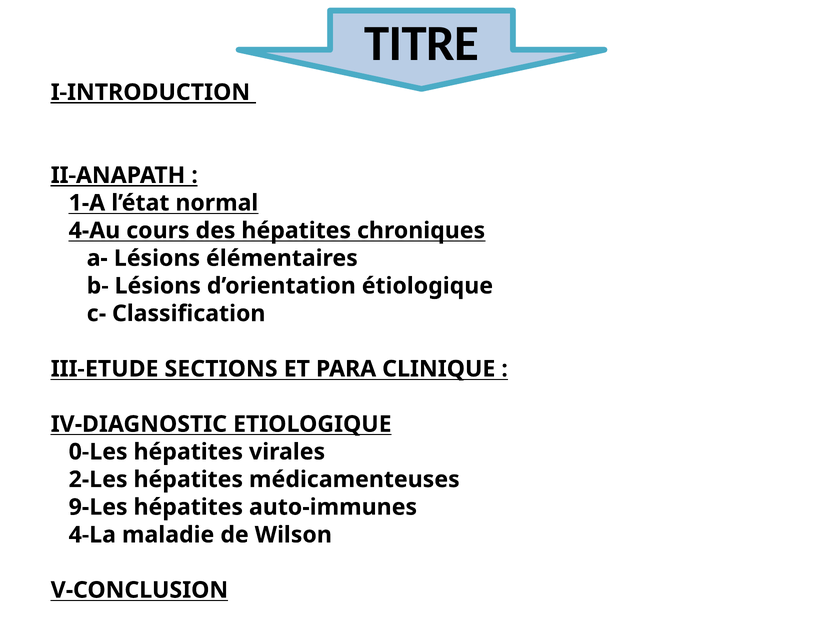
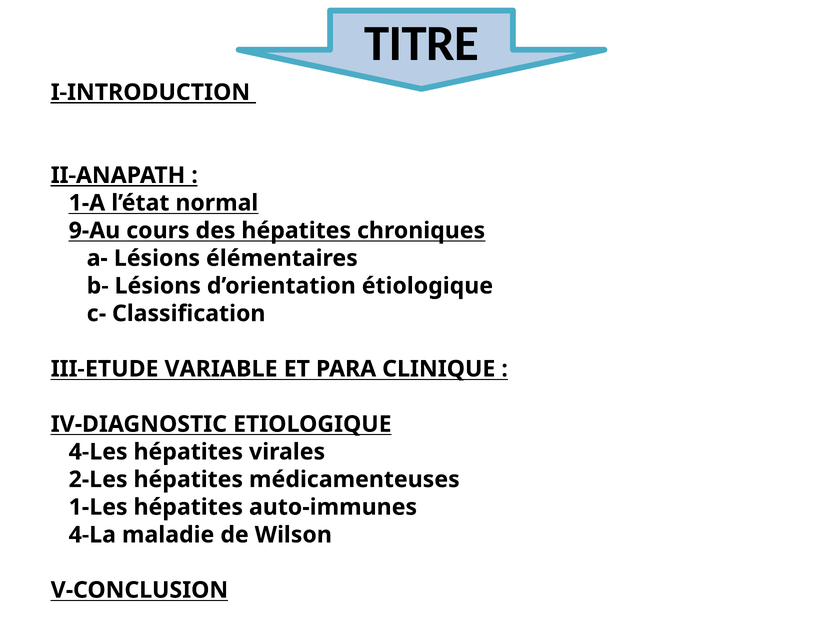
4-Au: 4-Au -> 9-Au (94, 231)
SECTIONS: SECTIONS -> VARIABLE (221, 369)
0-Les: 0-Les -> 4-Les (98, 452)
9-Les: 9-Les -> 1-Les (98, 508)
